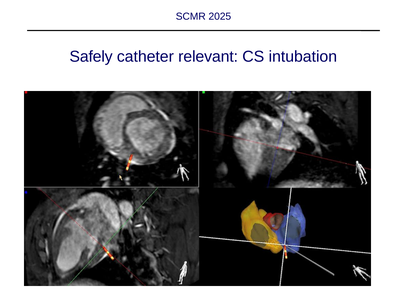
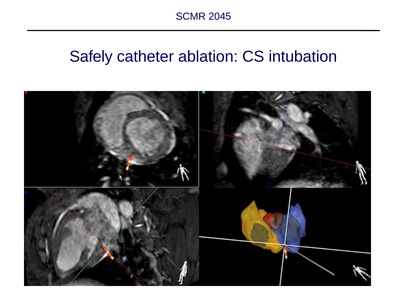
2025: 2025 -> 2045 (220, 16)
relevant: relevant -> ablation (208, 57)
